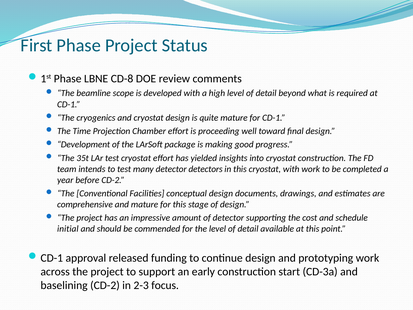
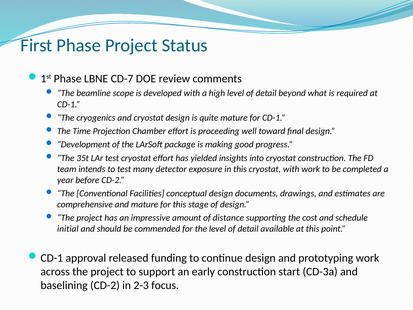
CD-8: CD-8 -> CD-7 (122, 79)
detectors: detectors -> exposure (205, 169)
of detector: detector -> distance (228, 218)
